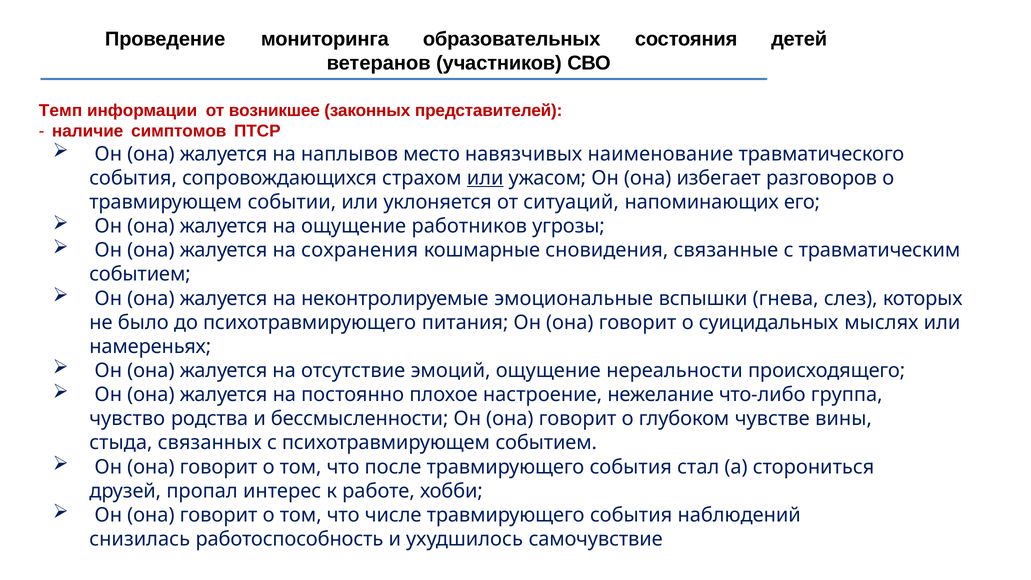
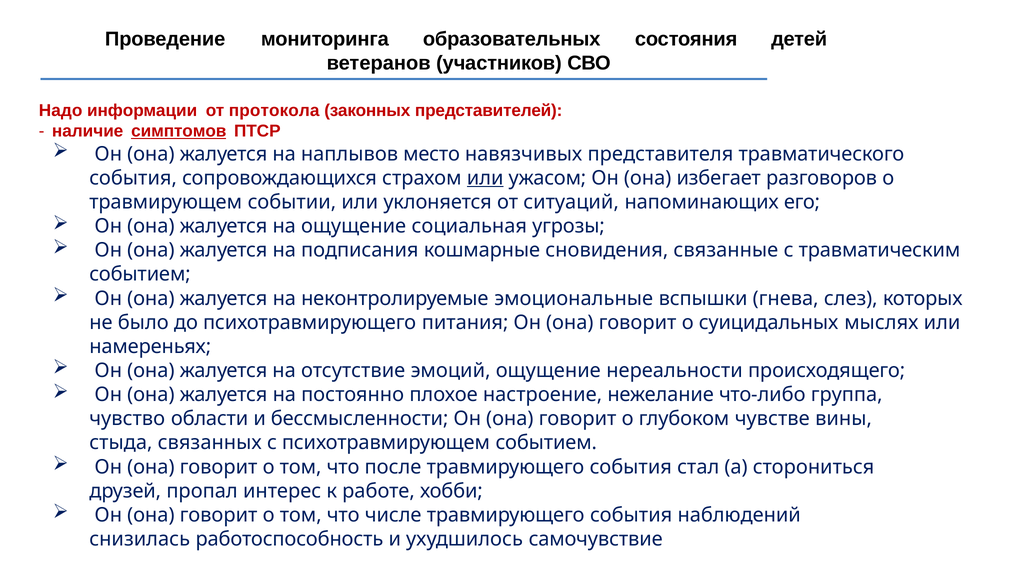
Темп: Темп -> Надо (61, 111)
возникшее: возникшее -> протокола (274, 111)
симптомов underline: none -> present (179, 131)
наименование: наименование -> представителя (660, 154)
работников: работников -> социальная (469, 226)
сохранения: сохранения -> подписания (360, 250)
родства: родства -> области (210, 419)
